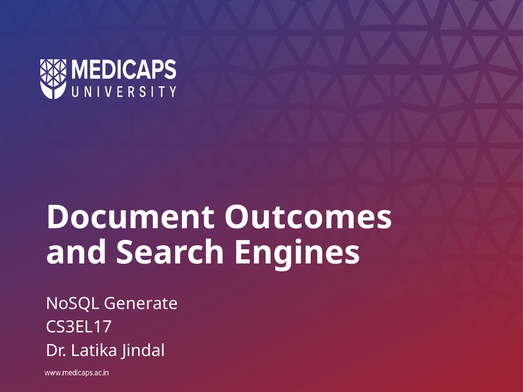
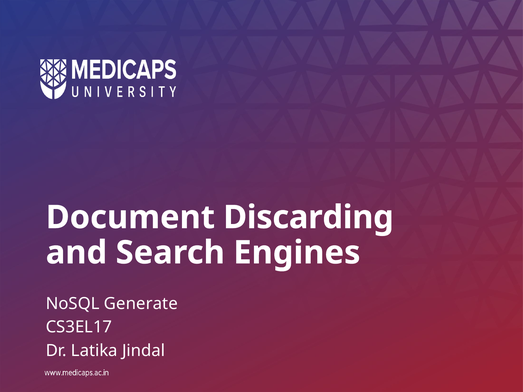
Outcomes: Outcomes -> Discarding (308, 218)
